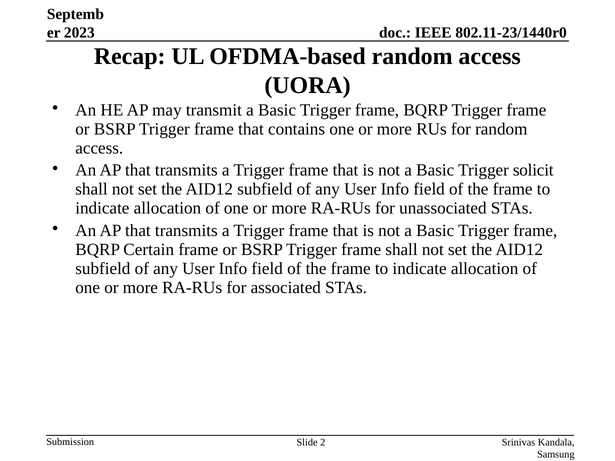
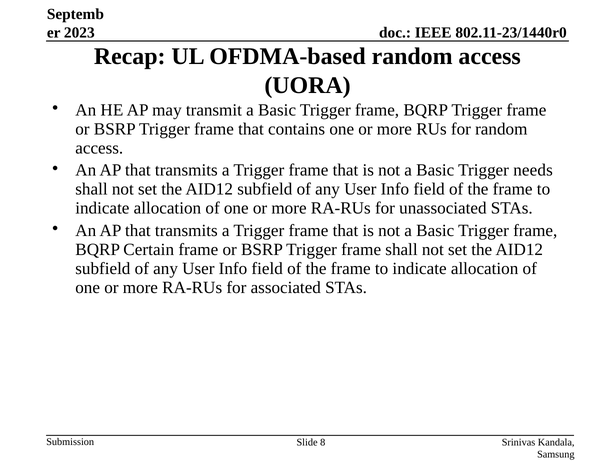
solicit: solicit -> needs (533, 170)
2: 2 -> 8 (323, 442)
